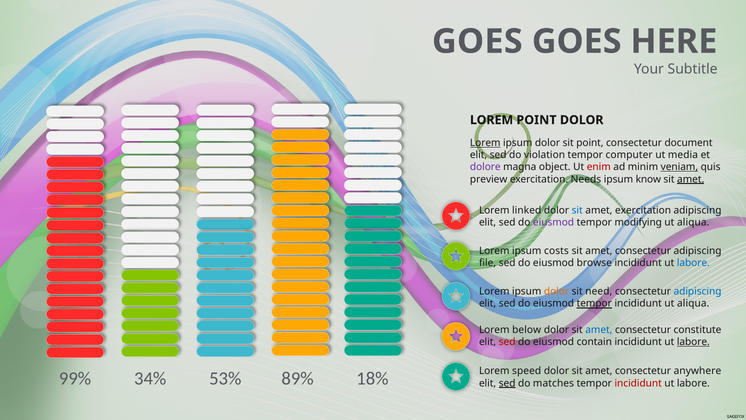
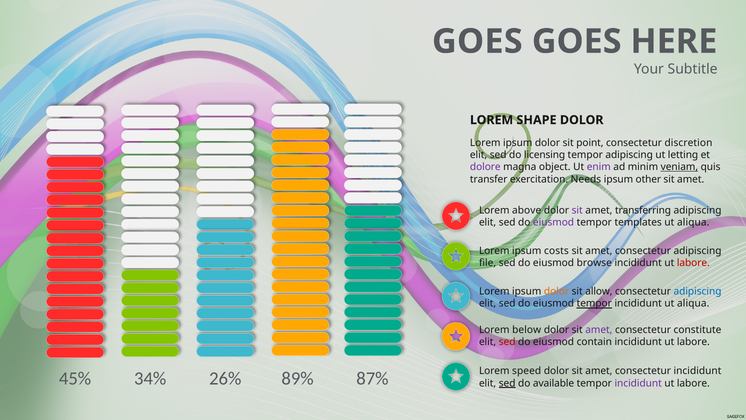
LOREM POINT: POINT -> SHAPE (537, 120)
Lorem underline: present -> none (485, 143)
document: document -> discretion (688, 143)
violation: violation -> licensing (545, 155)
tempor computer: computer -> adipiscing (629, 155)
media: media -> letting (683, 155)
enim colour: red -> purple (599, 167)
preview: preview -> transfer (489, 179)
know: know -> other (648, 179)
amet underline: present -> none (691, 179)
linked: linked -> above (527, 210)
sit colour: blue -> purple (577, 210)
amet exercitation: exercitation -> transferring (643, 210)
modifying: modifying -> templates (638, 222)
labore colour: blue -> red (693, 263)
need: need -> allow (599, 291)
amet colour: blue -> purple (599, 329)
labore underline: present -> none (693, 342)
consectetur anywhere: anywhere -> incididunt (697, 371)
99%: 99% -> 45% (75, 378)
53%: 53% -> 26% (225, 378)
18%: 18% -> 87% (372, 378)
matches: matches -> available (554, 383)
incididunt colour: red -> purple (638, 383)
